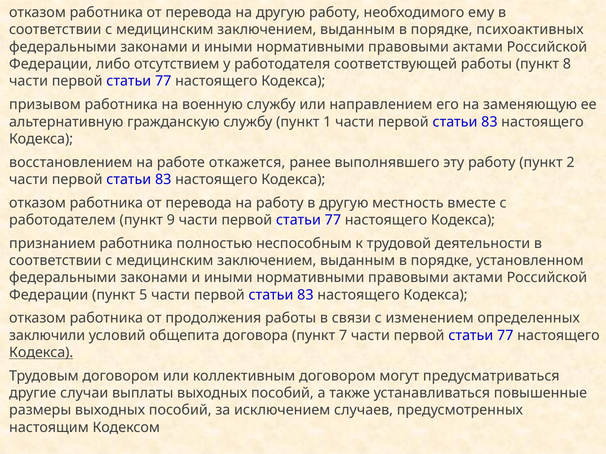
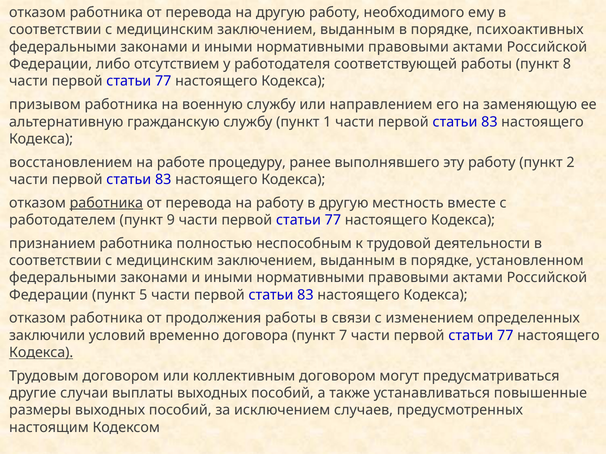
откажется: откажется -> процедуру (247, 162)
работника underline: none -> present (106, 203)
общепита: общепита -> временно (184, 336)
